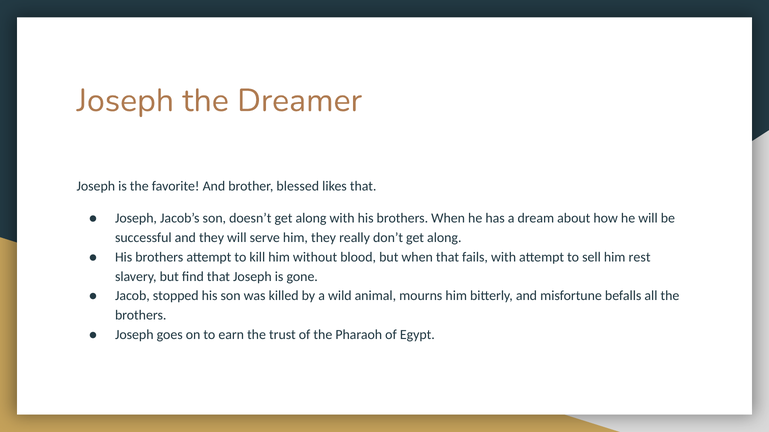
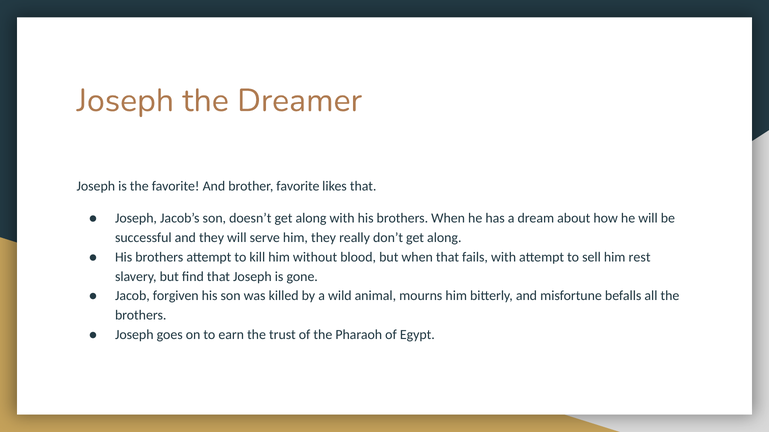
brother blessed: blessed -> favorite (298, 186)
stopped: stopped -> forgiven (176, 296)
